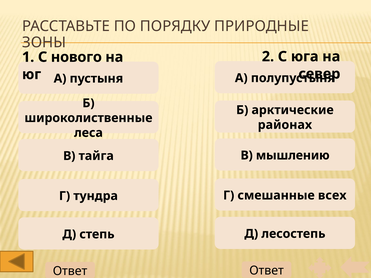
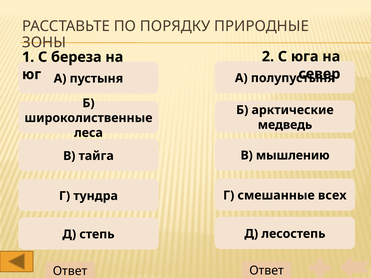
нового: нового -> береза (76, 57)
районах: районах -> медведь (285, 125)
